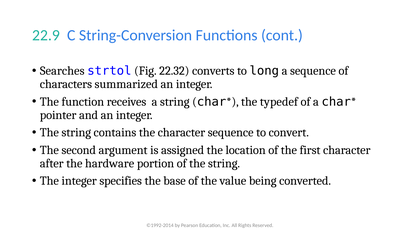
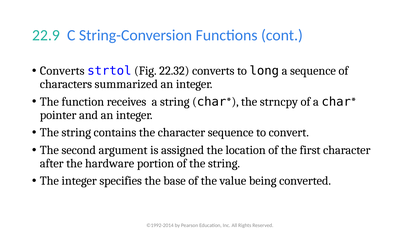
Searches: Searches -> Converts (62, 71)
typedef: typedef -> strncpy (279, 102)
